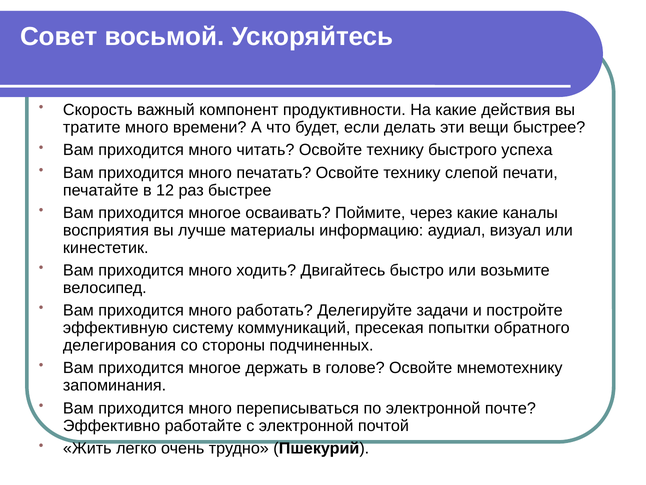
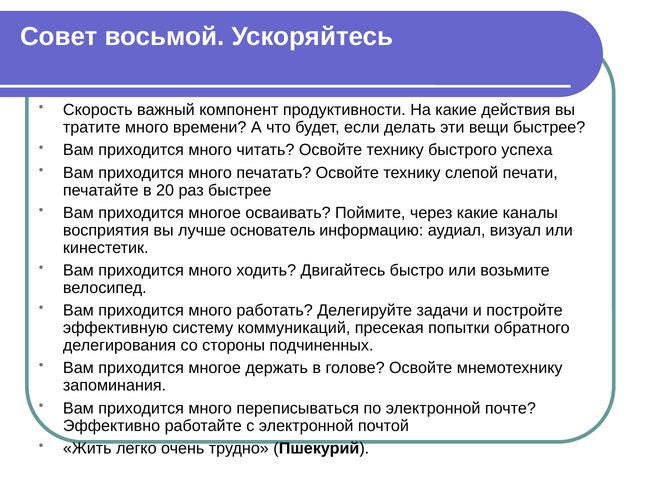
12: 12 -> 20 (165, 190)
материалы: материалы -> основатель (273, 230)
